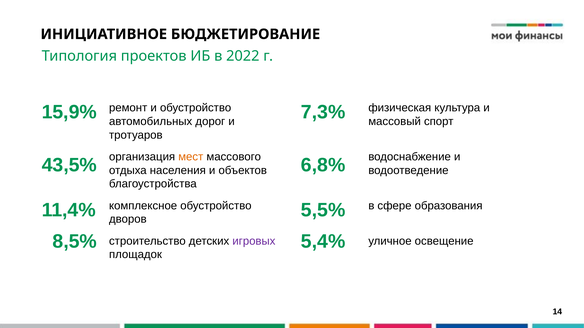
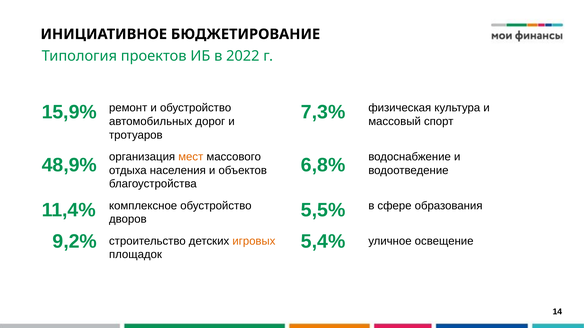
43,5%: 43,5% -> 48,9% (69, 165)
8,5%: 8,5% -> 9,2% (75, 242)
игровых colour: purple -> orange (254, 241)
